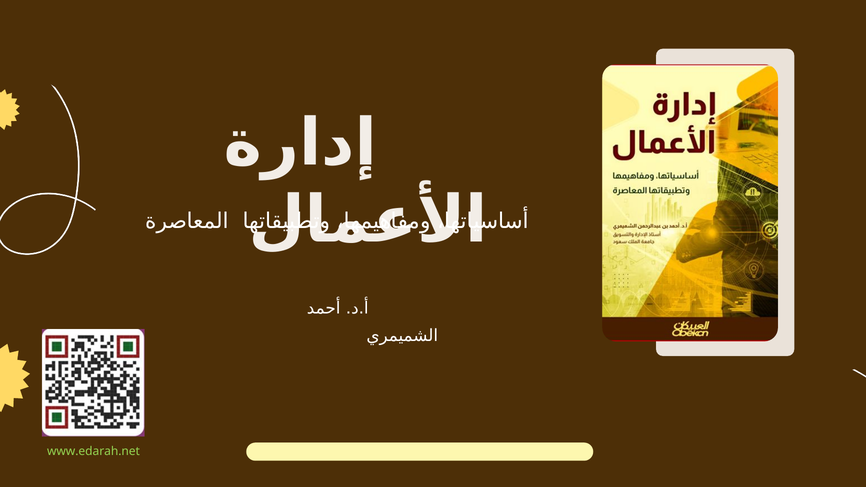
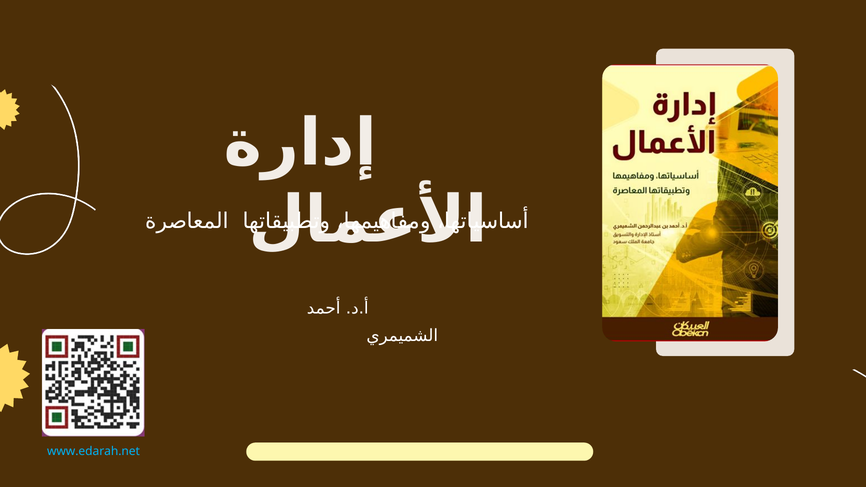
www.edarah.net colour: light green -> light blue (93, 452)
